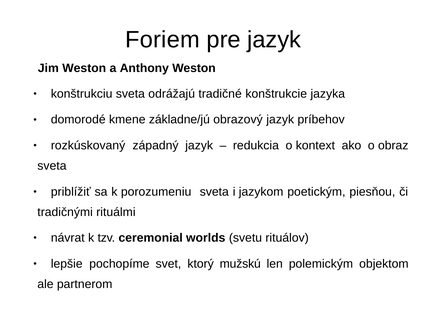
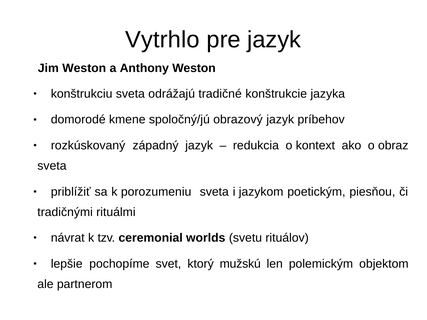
Foriem: Foriem -> Vytrhlo (163, 40)
základne/jú: základne/jú -> spoločný/jú (179, 120)
